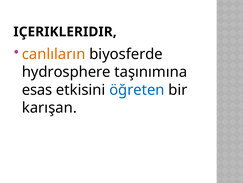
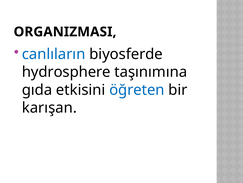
IÇERIKLERIDIR: IÇERIKLERIDIR -> ORGANIZMASI (65, 32)
canlıların colour: orange -> blue (54, 54)
esas: esas -> gıda (37, 90)
